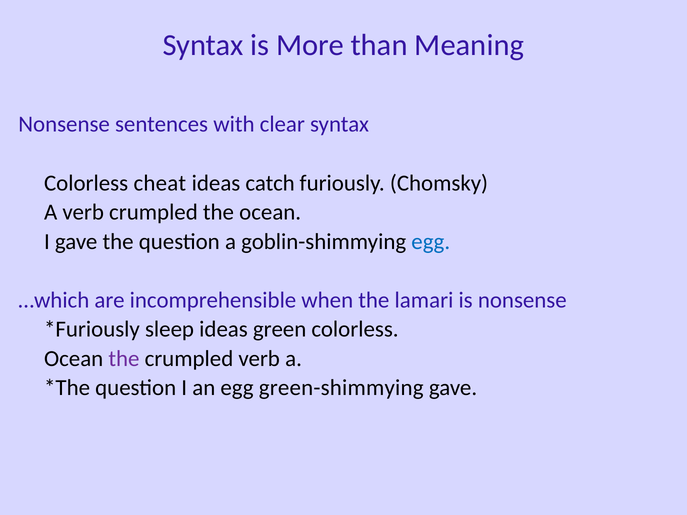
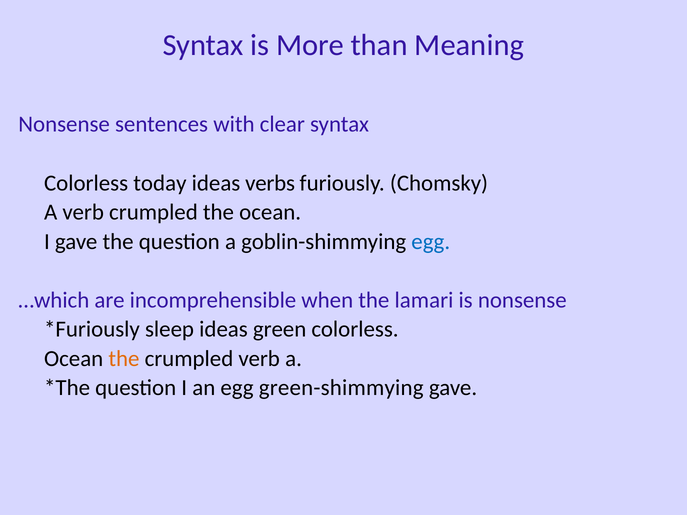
cheat: cheat -> today (160, 183)
catch: catch -> verbs (270, 183)
the colour: purple -> orange (124, 359)
